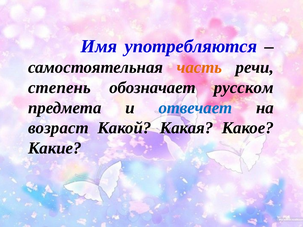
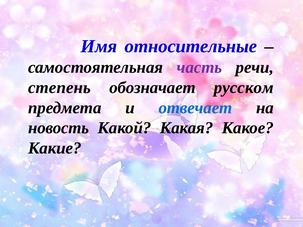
употребляются: употребляются -> относительные (191, 46)
часть colour: orange -> purple (199, 68)
возраст: возраст -> новость (59, 128)
